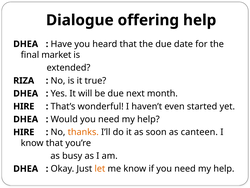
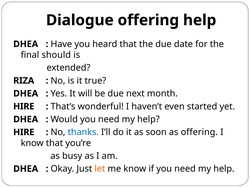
market: market -> should (56, 55)
thanks colour: orange -> blue (83, 132)
as canteen: canteen -> offering (199, 132)
